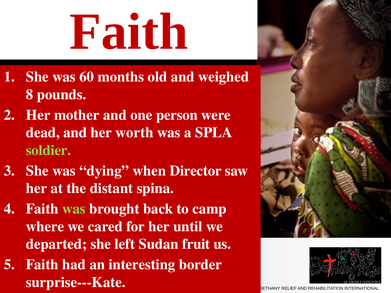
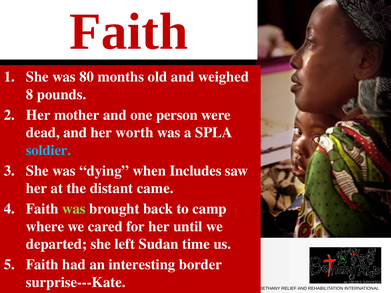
60: 60 -> 80 (87, 77)
soldier colour: light green -> light blue (48, 150)
Director: Director -> Includes (196, 171)
spina: spina -> came (155, 188)
fruit: fruit -> time (196, 244)
